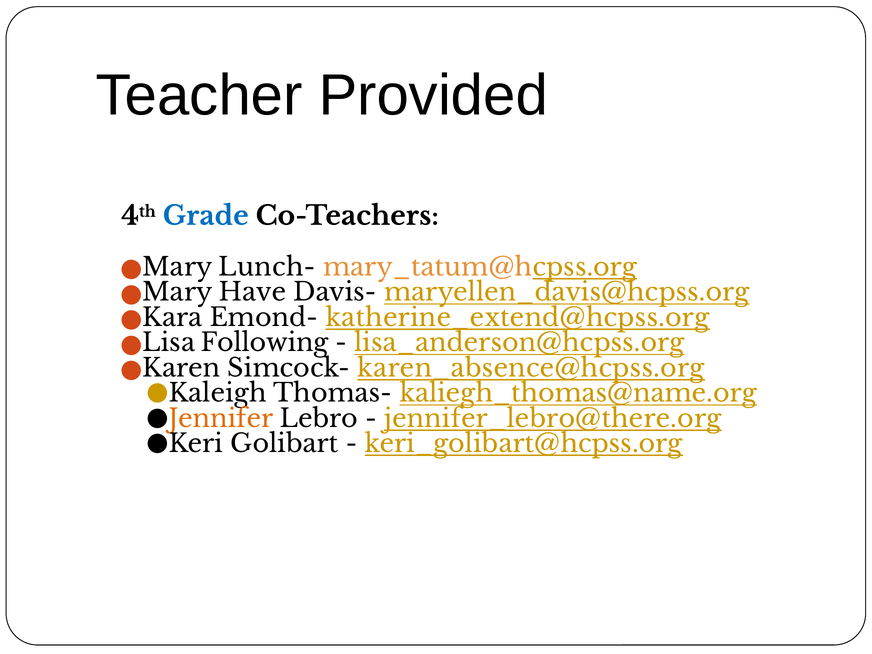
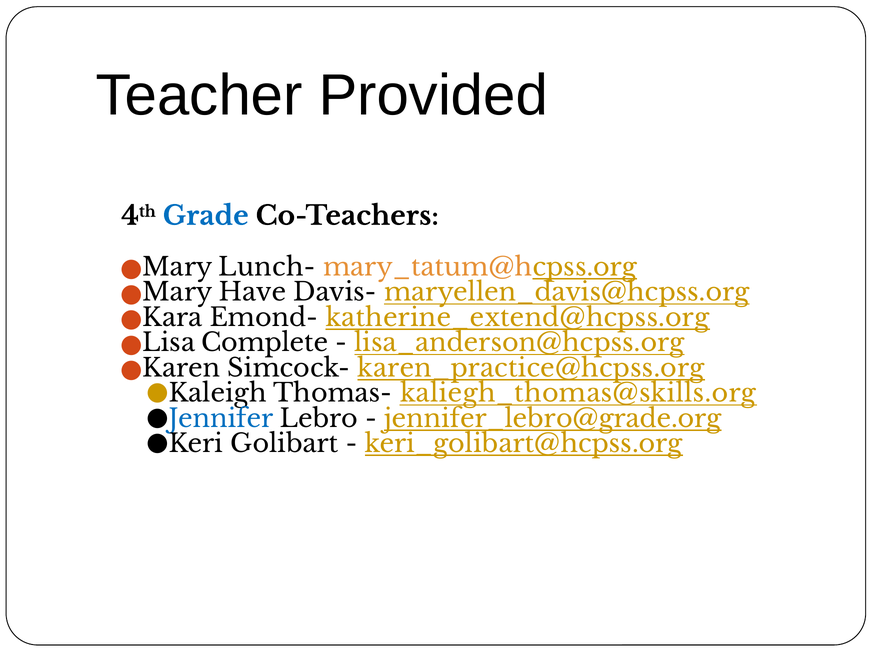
Following: Following -> Complete (265, 343)
karen_absence@hcpss.org: karen_absence@hcpss.org -> karen_practice@hcpss.org (531, 368)
kaliegh_thomas@name.org: kaliegh_thomas@name.org -> kaliegh_thomas@skills.org (578, 393)
Jennifer colour: orange -> blue (221, 419)
jennifer_lebro@there.org: jennifer_lebro@there.org -> jennifer_lebro@grade.org (553, 419)
